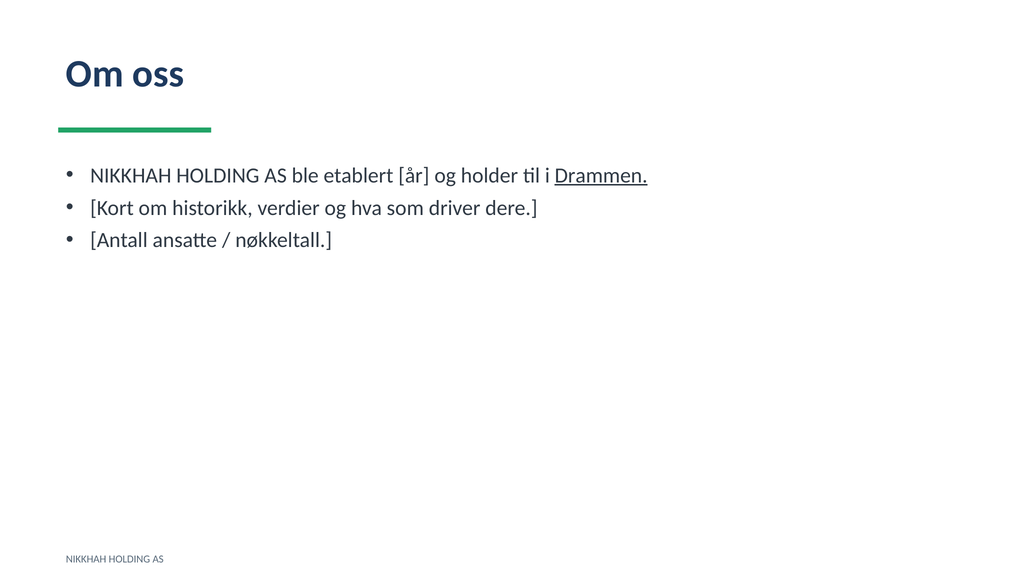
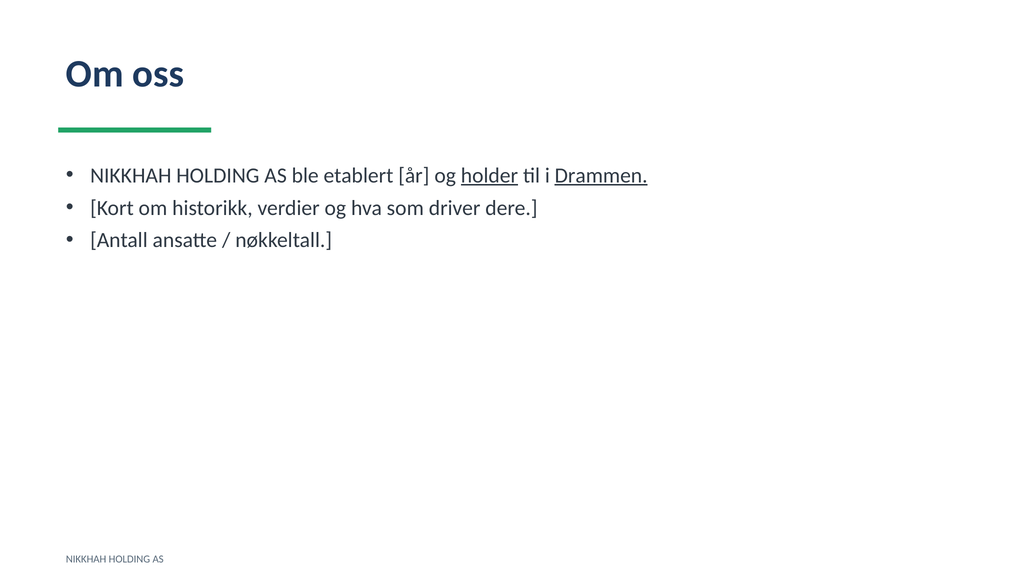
holder underline: none -> present (489, 175)
